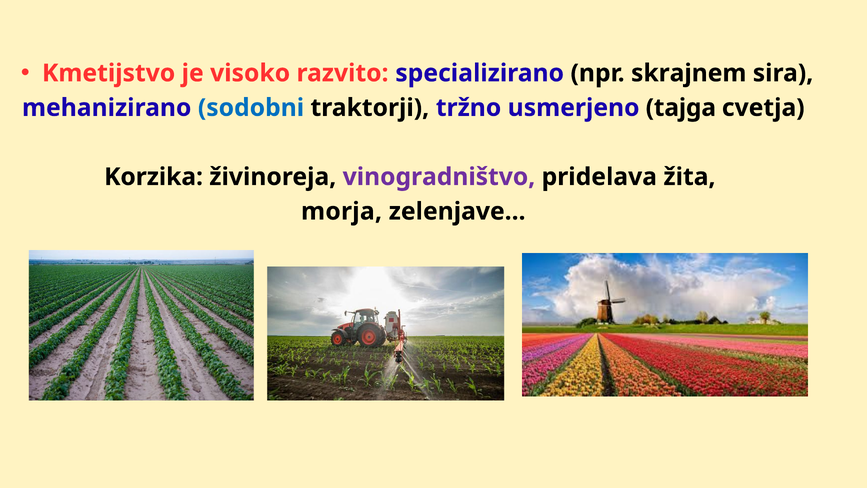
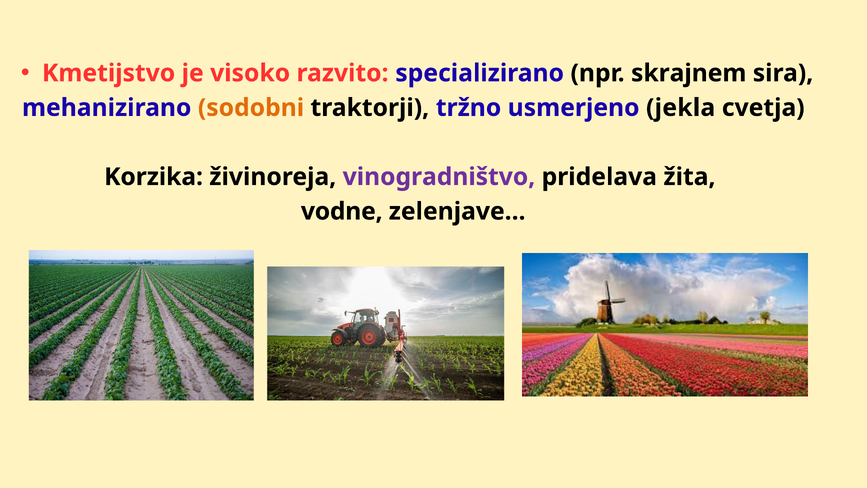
sodobni colour: blue -> orange (251, 108)
tajga: tajga -> jekla (681, 108)
morja: morja -> vodne (342, 211)
